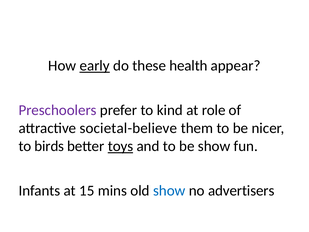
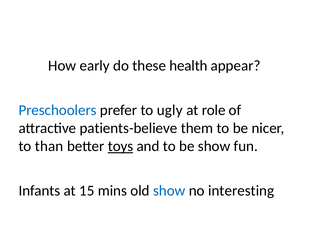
early underline: present -> none (95, 66)
Preschoolers colour: purple -> blue (58, 110)
kind: kind -> ugly (170, 110)
societal-believe: societal-believe -> patients-believe (128, 128)
birds: birds -> than (49, 146)
advertisers: advertisers -> interesting (241, 190)
